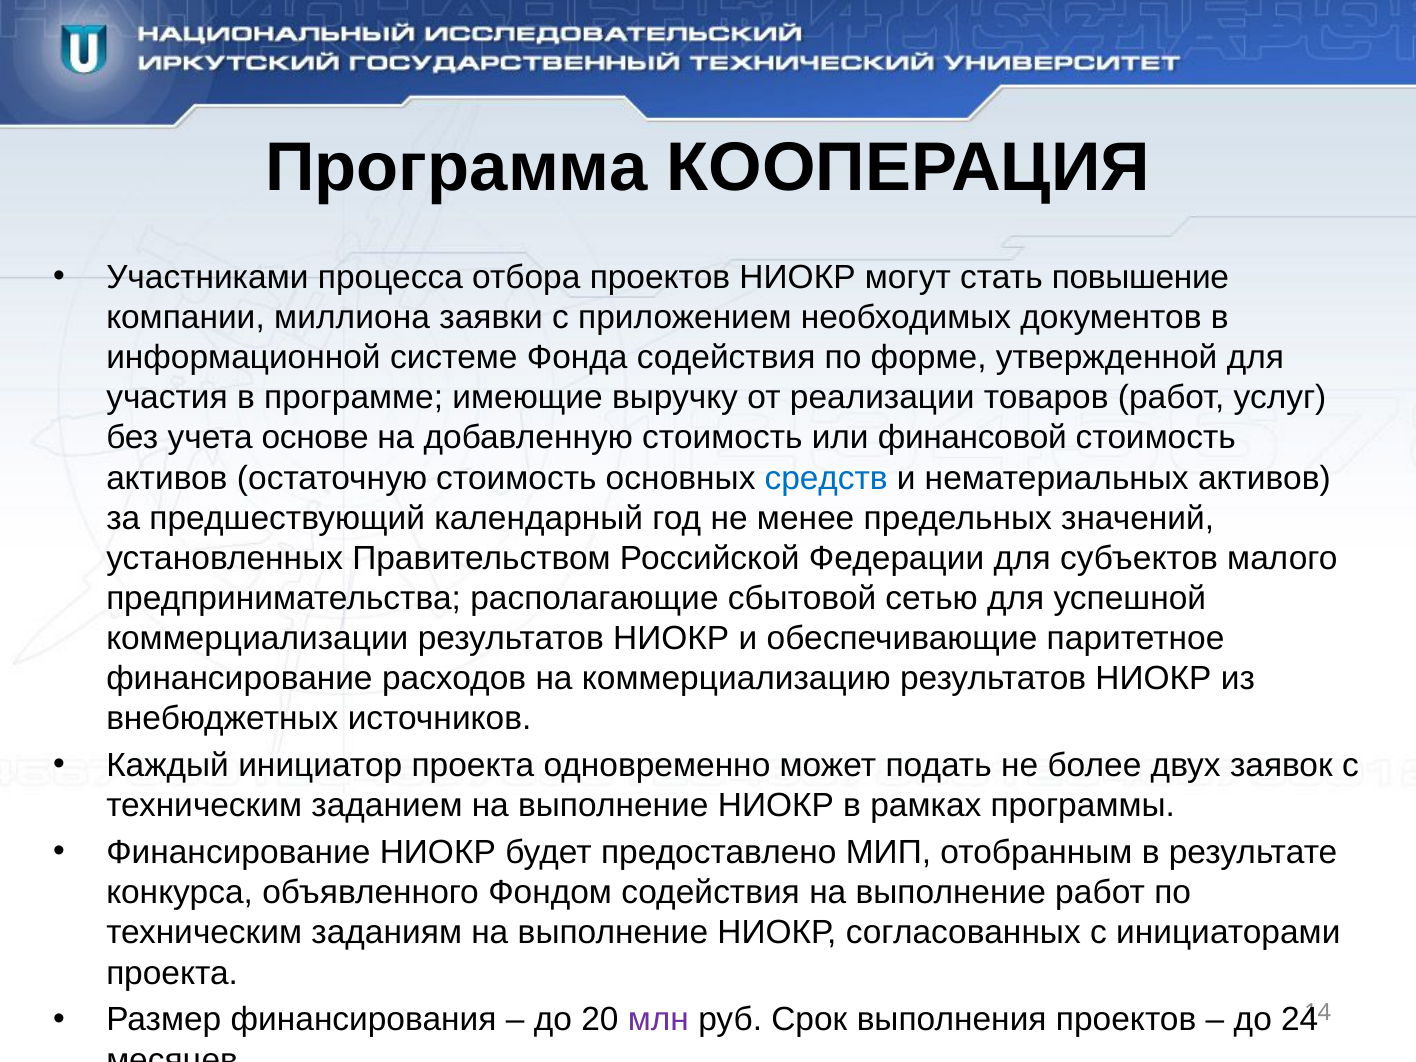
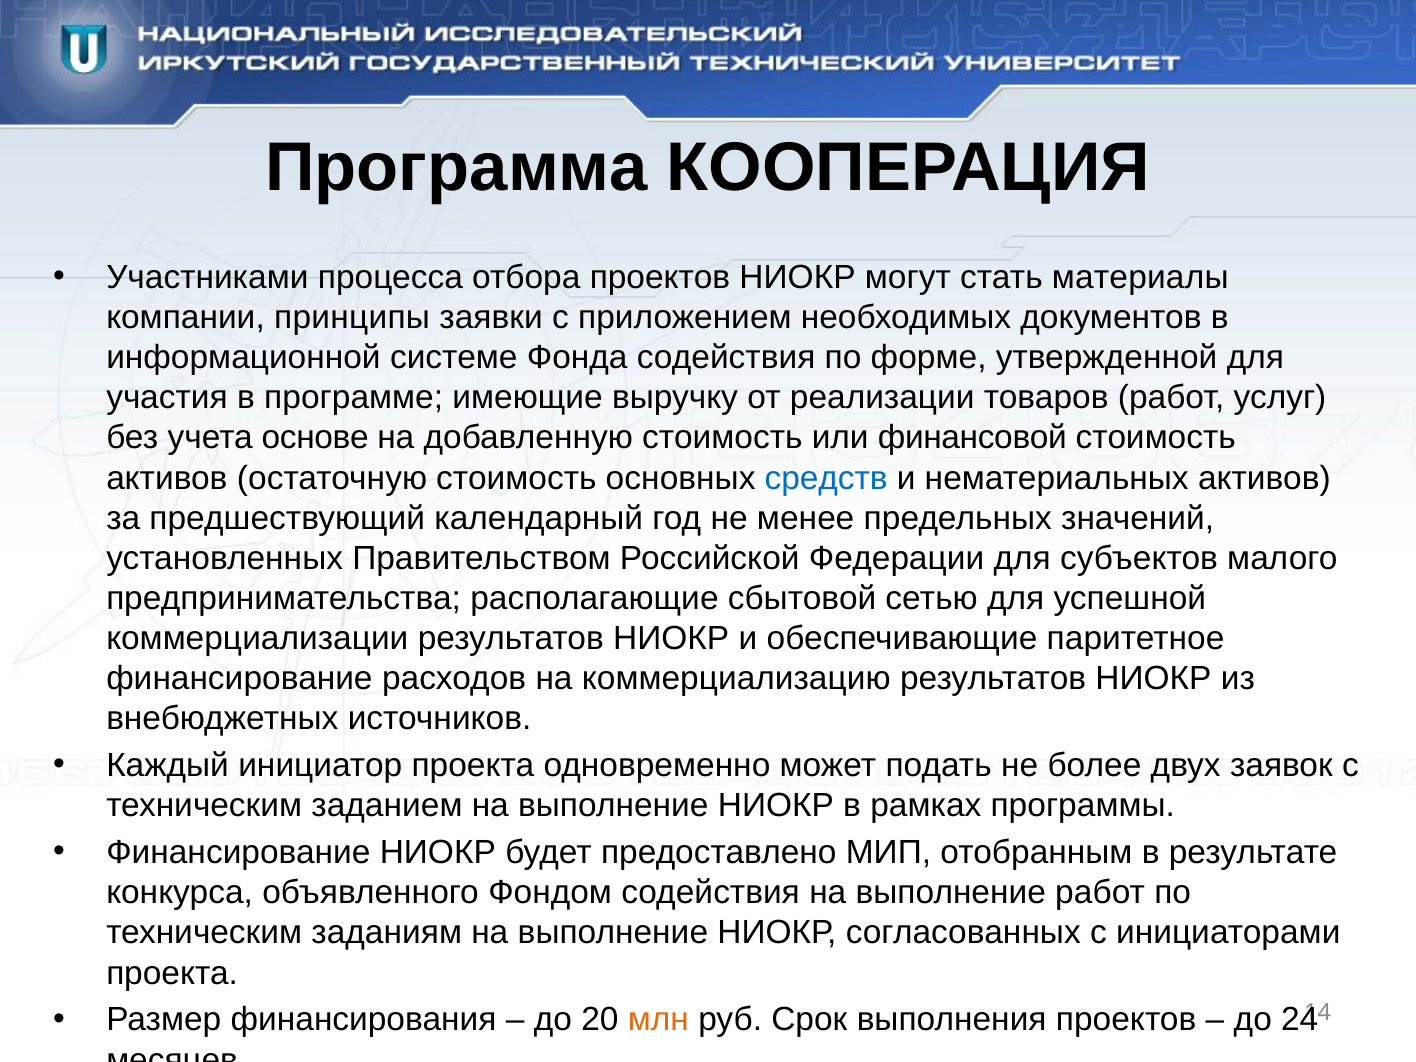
повышение: повышение -> материалы (1140, 277)
миллиона: миллиона -> принципы (352, 317)
млн colour: purple -> orange (658, 1020)
